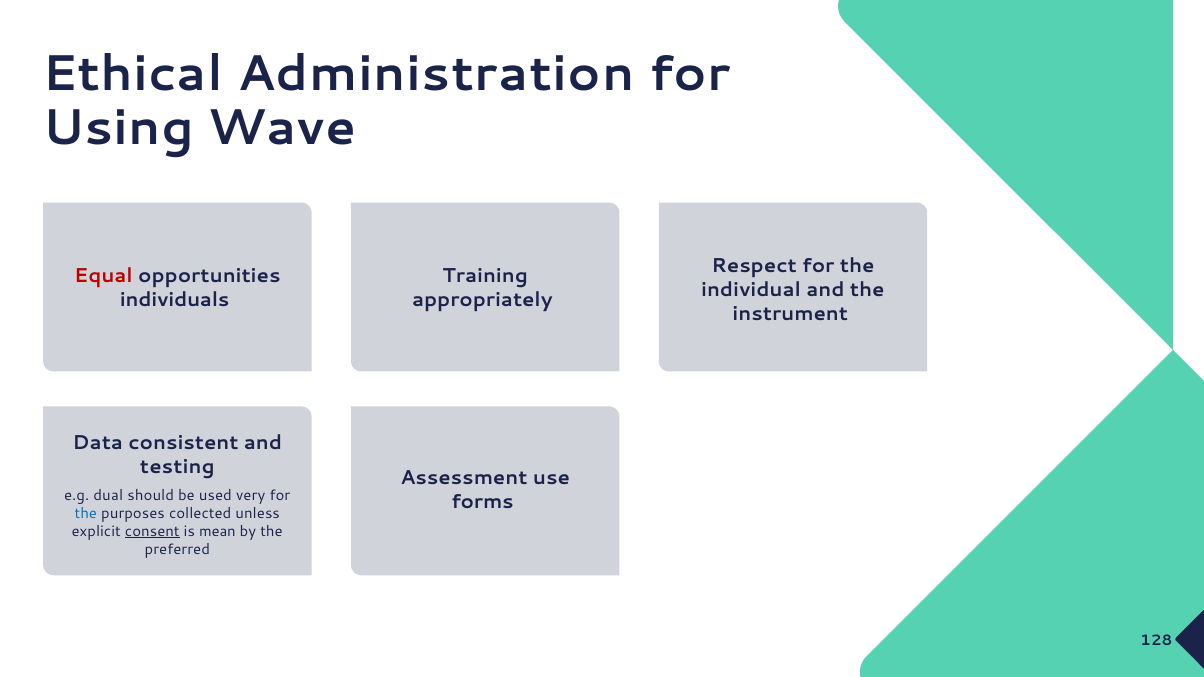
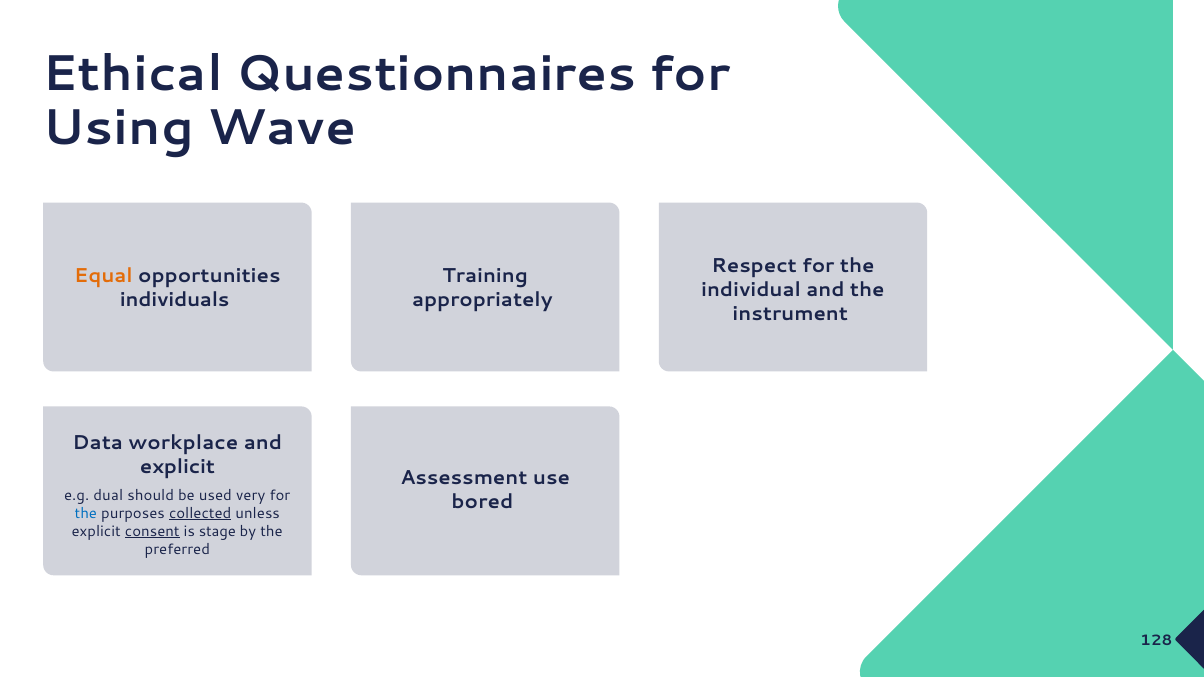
Administration: Administration -> Questionnaires (436, 74)
Equal colour: red -> orange (103, 276)
consistent: consistent -> workplace (183, 443)
testing: testing -> explicit (177, 467)
forms: forms -> bored (482, 502)
collected underline: none -> present (200, 513)
mean: mean -> stage (217, 531)
